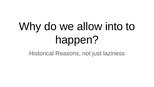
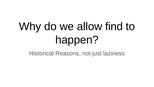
into: into -> find (114, 26)
